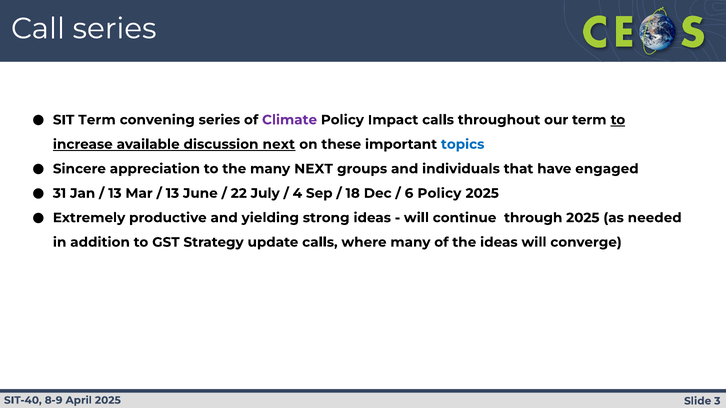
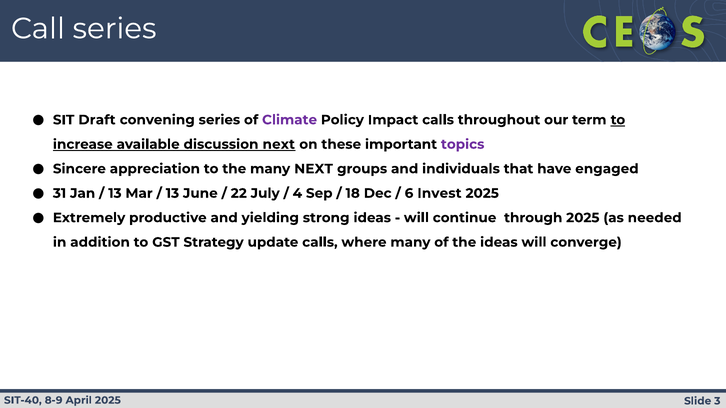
SIT Term: Term -> Draft (97, 120)
topics colour: blue -> purple (463, 144)
6 Policy: Policy -> Invest (439, 193)
